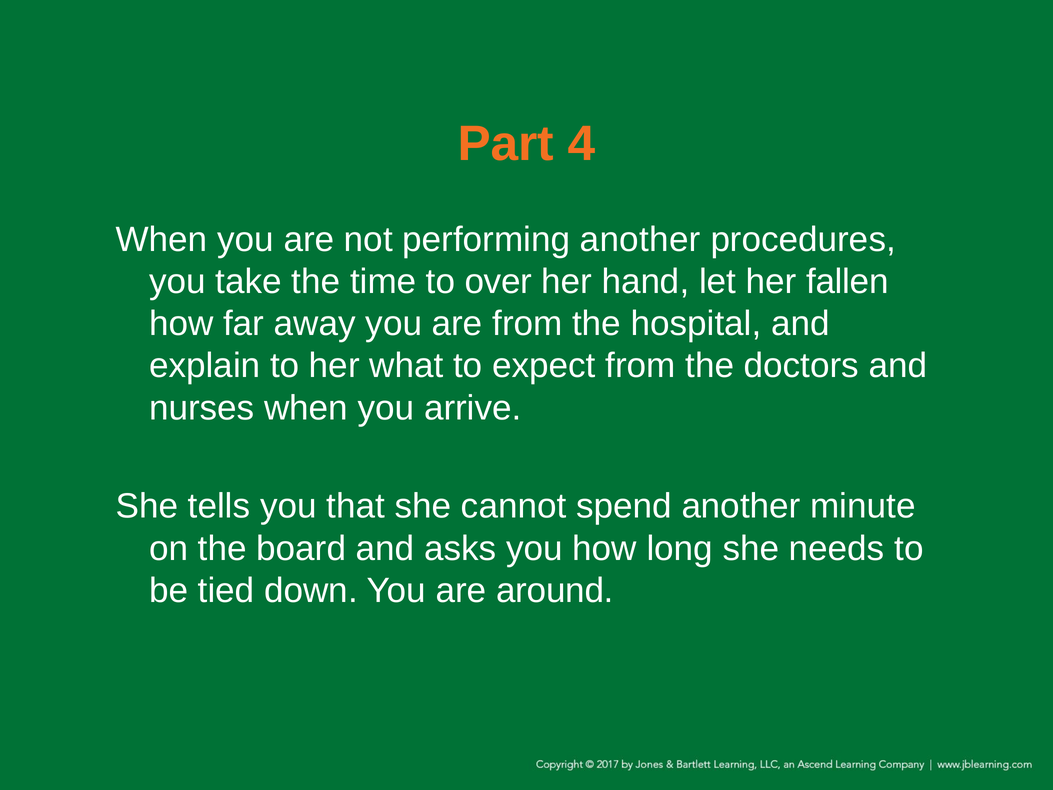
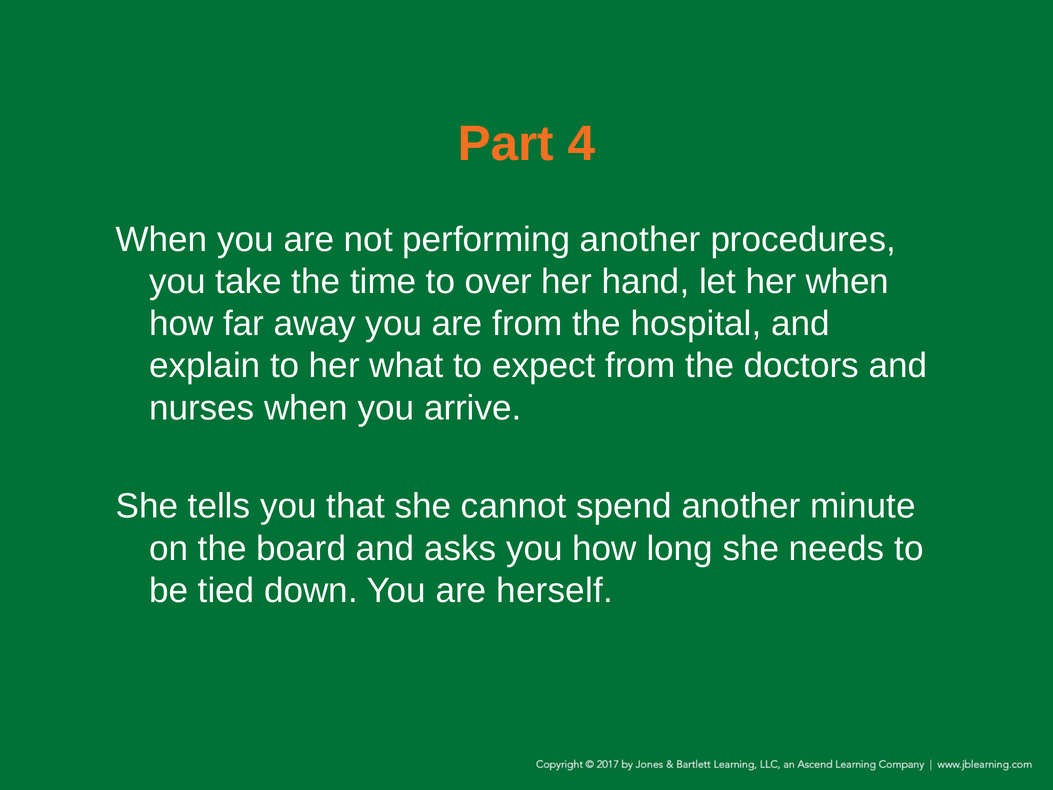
her fallen: fallen -> when (847, 282)
around: around -> herself (555, 590)
